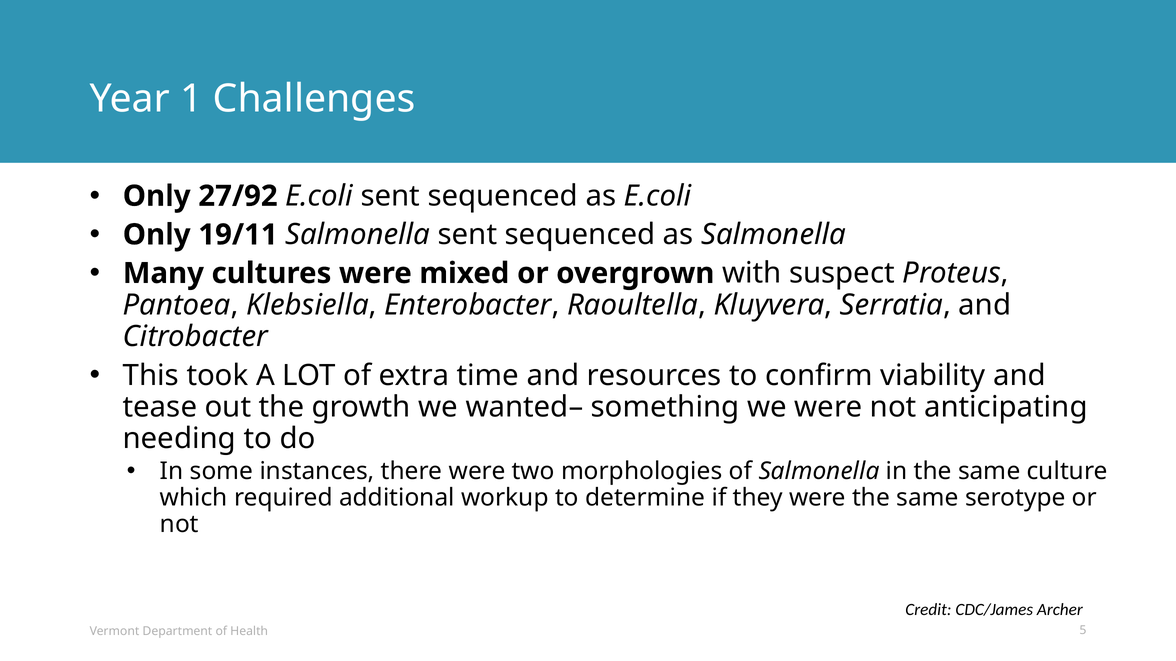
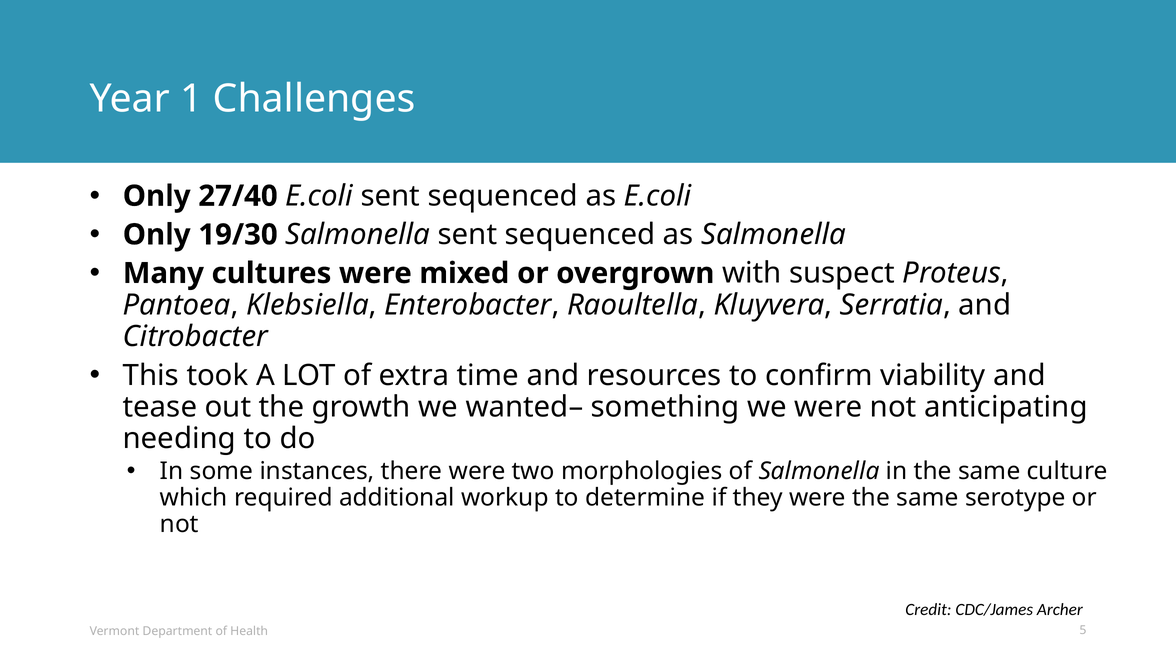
27/92: 27/92 -> 27/40 (238, 196)
19/11: 19/11 -> 19/30 (238, 235)
